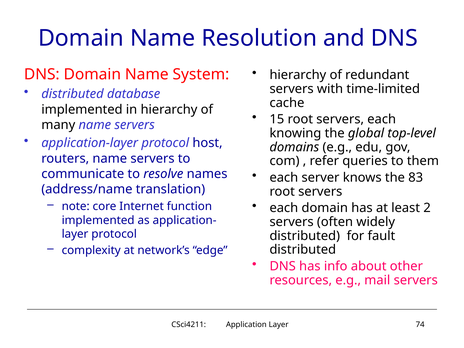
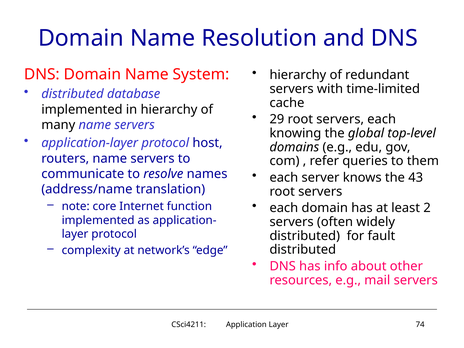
15: 15 -> 29 (277, 119)
83: 83 -> 43 (416, 178)
